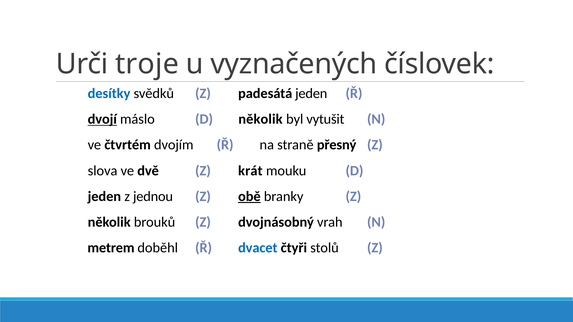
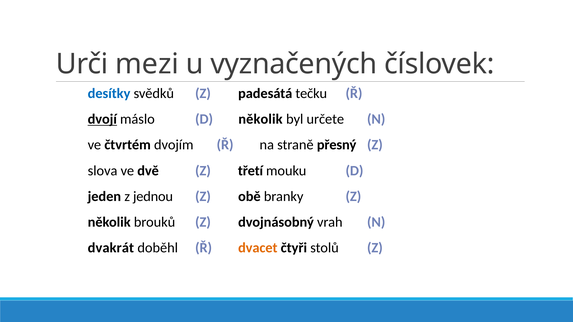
troje: troje -> mezi (147, 64)
padesátá jeden: jeden -> tečku (311, 93)
vytušit: vytušit -> určete (325, 119)
krát: krát -> třetí (251, 171)
obě underline: present -> none (249, 197)
metrem: metrem -> dvakrát (111, 248)
dvacet colour: blue -> orange (258, 248)
